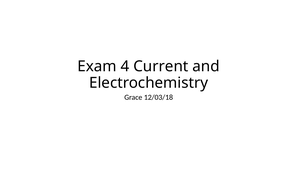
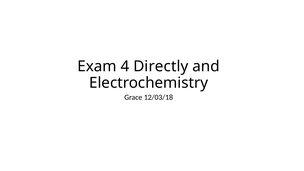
Current: Current -> Directly (161, 66)
